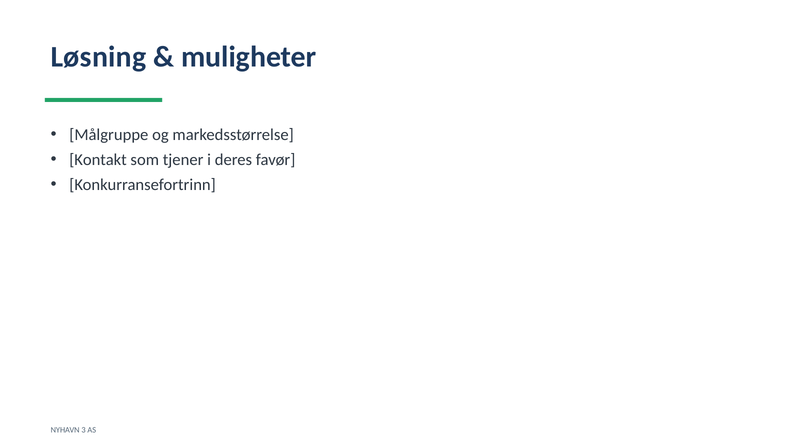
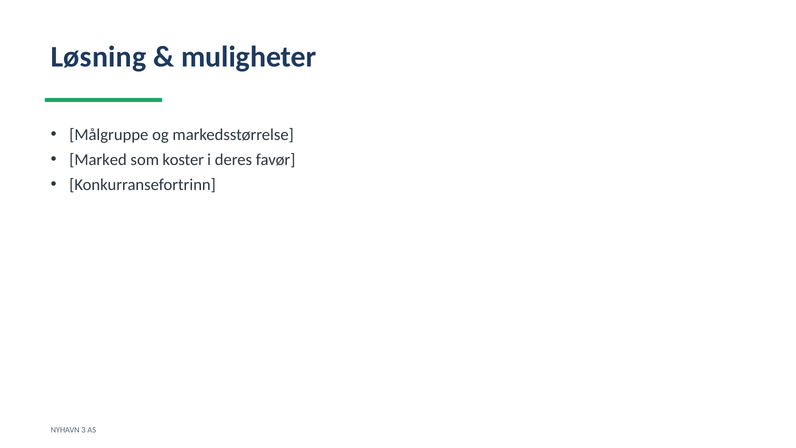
Kontakt: Kontakt -> Marked (98, 160)
tjener: tjener -> koster (183, 160)
